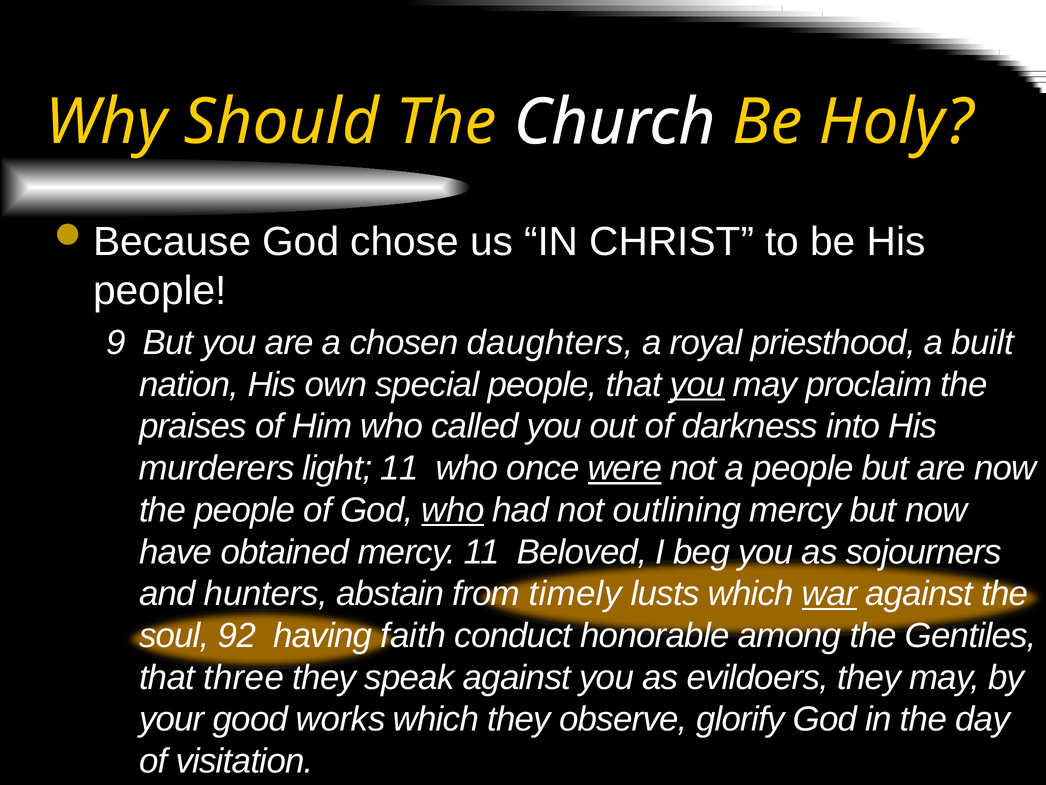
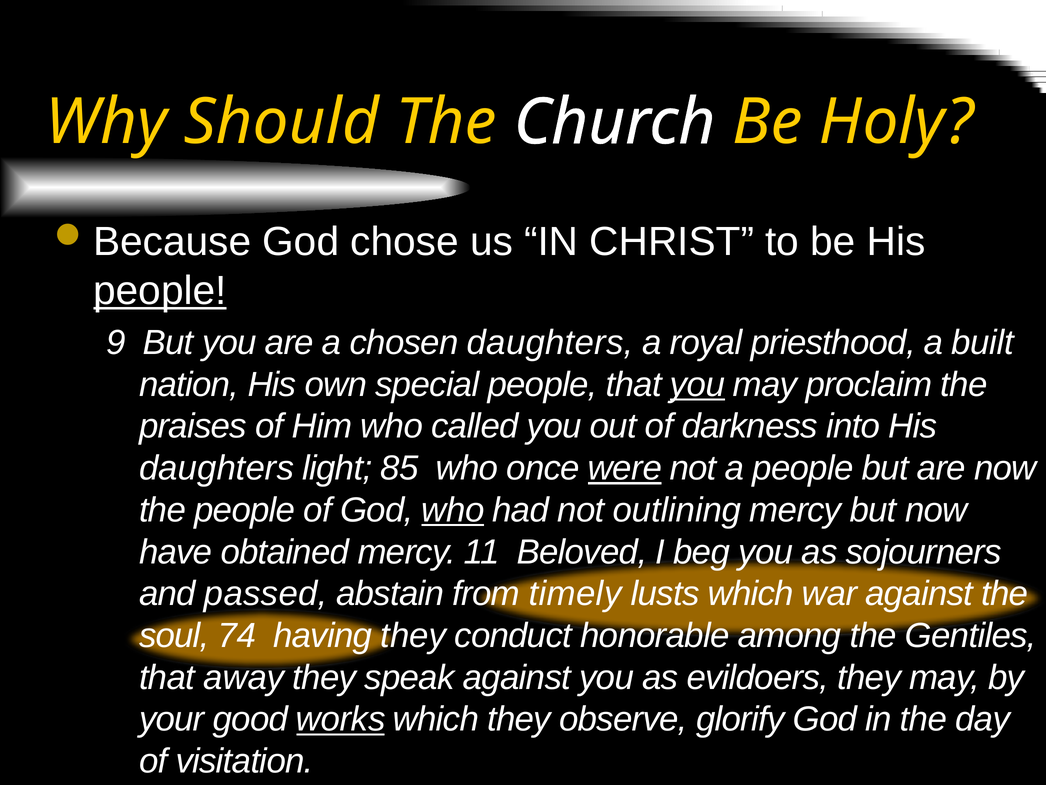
people underline: none -> present (160, 291)
murderers: murderers -> daughters (216, 468)
light 11: 11 -> 85 (400, 468)
hunters: hunters -> passed (266, 593)
war underline: present -> none (830, 593)
92: 92 -> 74 (237, 635)
having faith: faith -> they (413, 635)
three: three -> away (244, 677)
works underline: none -> present (341, 719)
